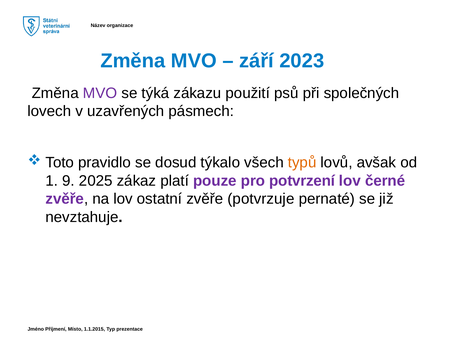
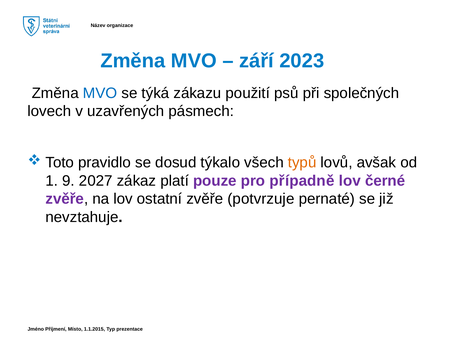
MVO colour: purple -> blue (100, 93)
2025: 2025 -> 2027 (96, 181)
potvrzení: potvrzení -> případně (302, 181)
